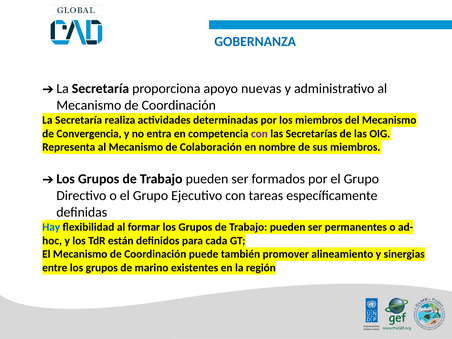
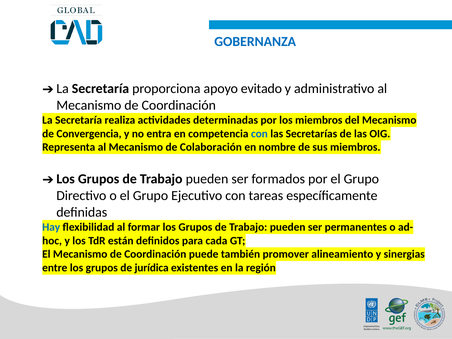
nuevas: nuevas -> evitado (261, 89)
con colour: purple -> blue (259, 134)
marino: marino -> jurídica (152, 268)
